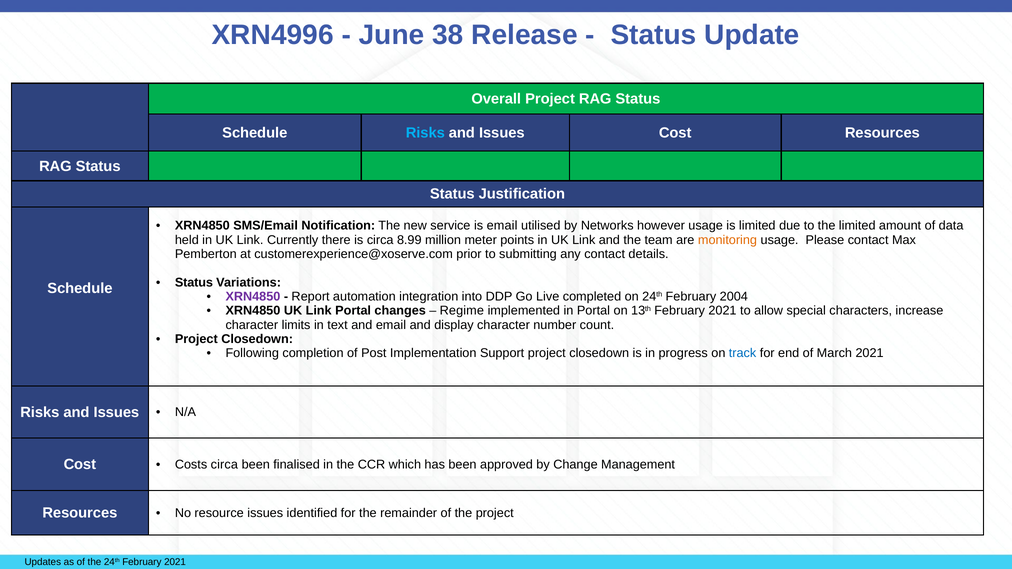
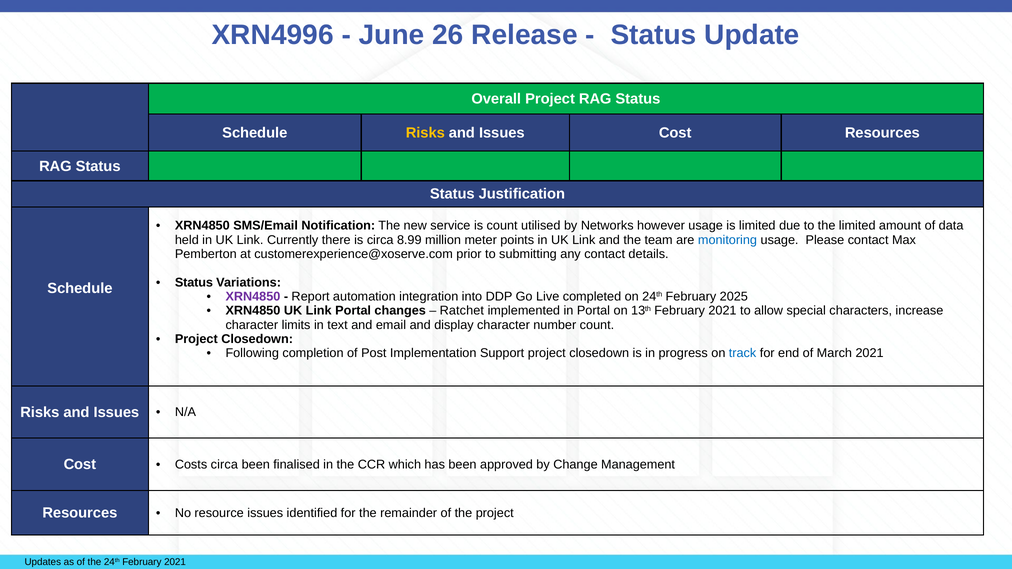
38: 38 -> 26 (448, 35)
Risks colour: light blue -> yellow (425, 133)
is email: email -> count (502, 226)
monitoring colour: orange -> blue (727, 240)
2004: 2004 -> 2025 (734, 297)
Regime: Regime -> Ratchet (462, 311)
